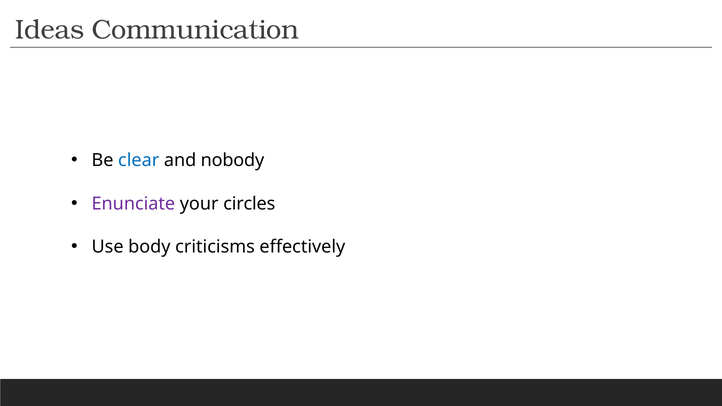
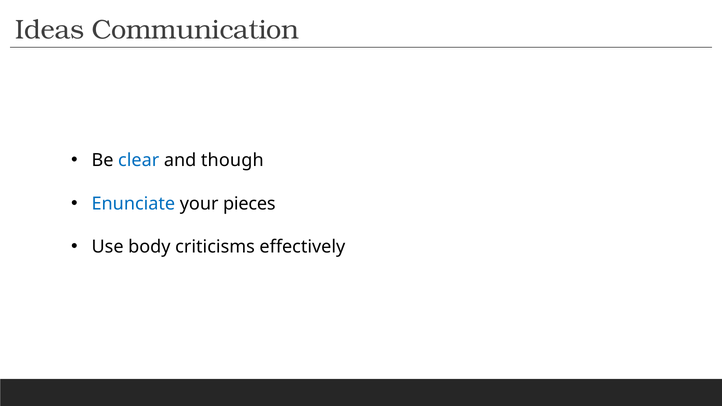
nobody: nobody -> though (232, 160)
Enunciate colour: purple -> blue (133, 204)
circles: circles -> pieces (249, 204)
